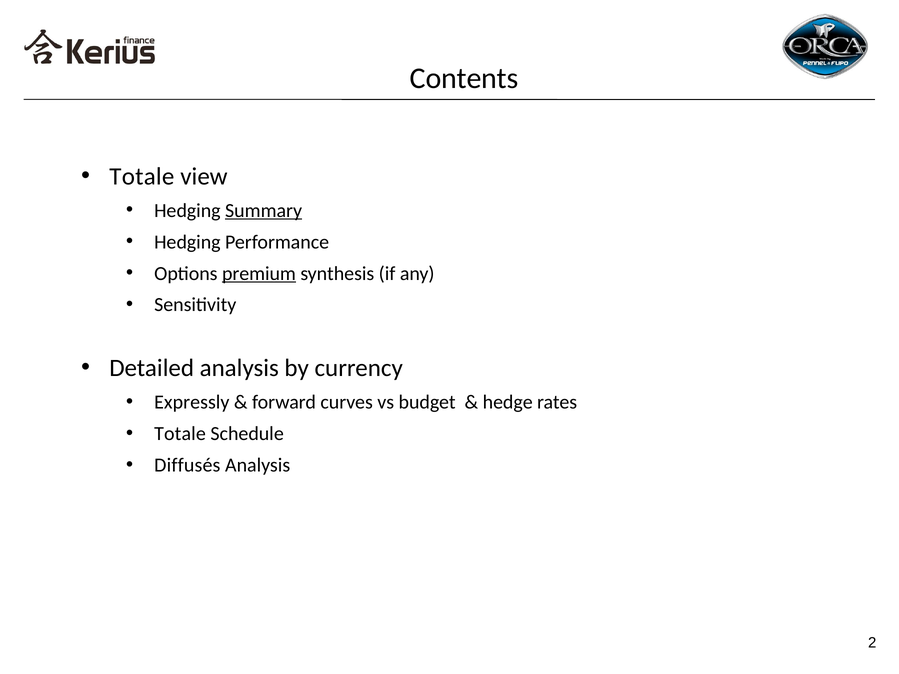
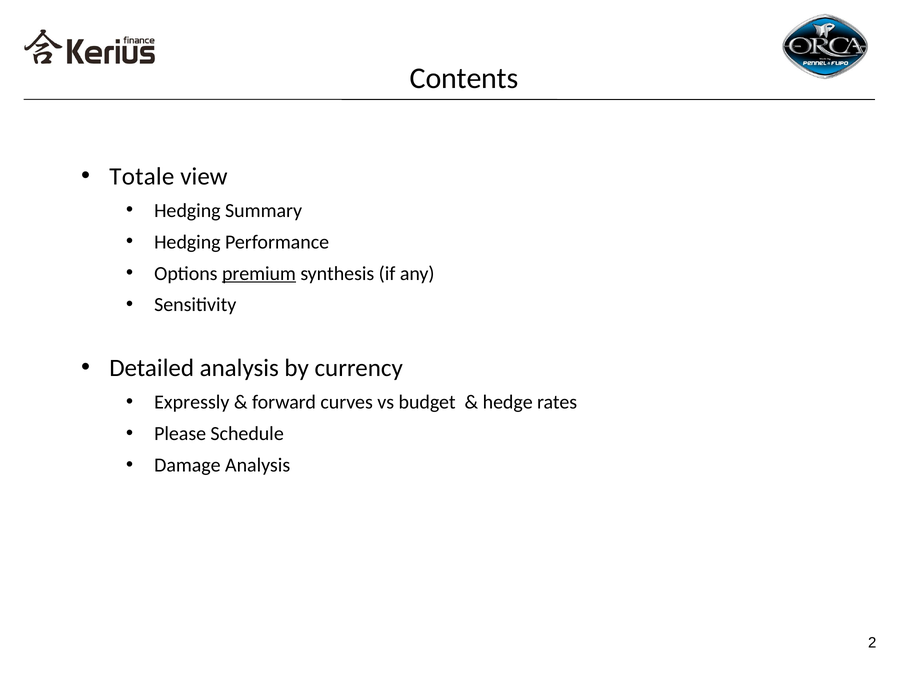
Summary underline: present -> none (264, 211)
Totale: Totale -> Please (180, 434)
Diffusés: Diffusés -> Damage (187, 465)
